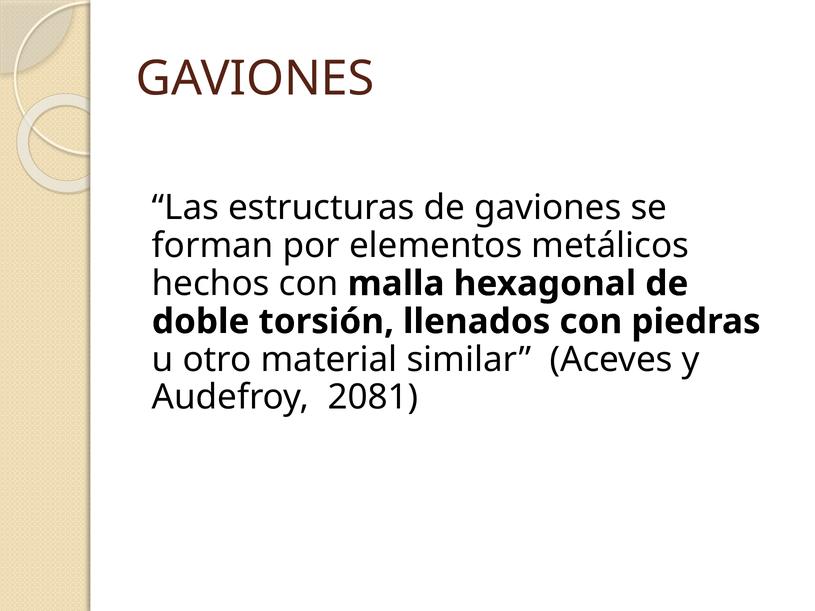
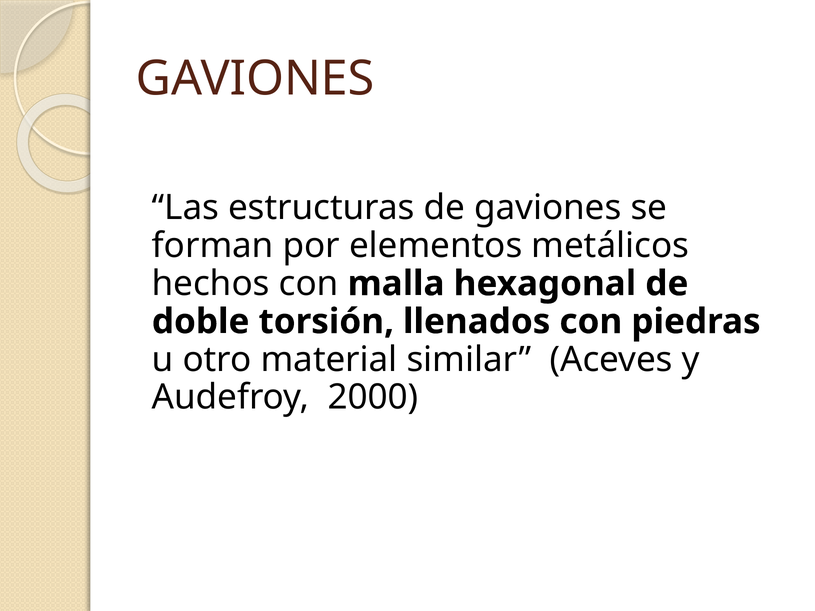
2081: 2081 -> 2000 (373, 398)
